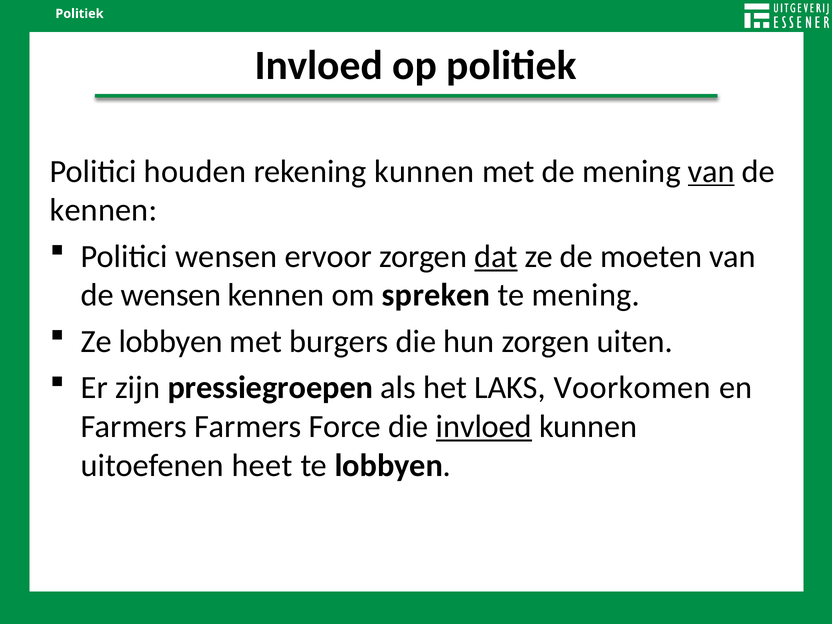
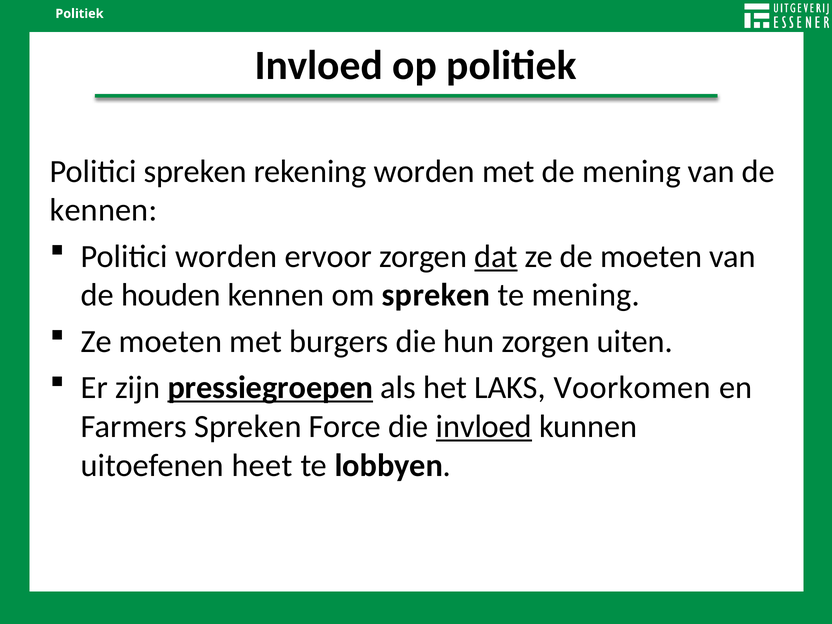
Politici houden: houden -> spreken (195, 171)
rekening kunnen: kunnen -> worden (424, 171)
van underline: present -> none (711, 171)
Politici wensen: wensen -> worden (226, 256)
de wensen: wensen -> houden (171, 295)
Ze lobbyen: lobbyen -> moeten (171, 342)
pressiegroepen underline: none -> present (270, 388)
Farmers Farmers: Farmers -> Spreken (248, 427)
